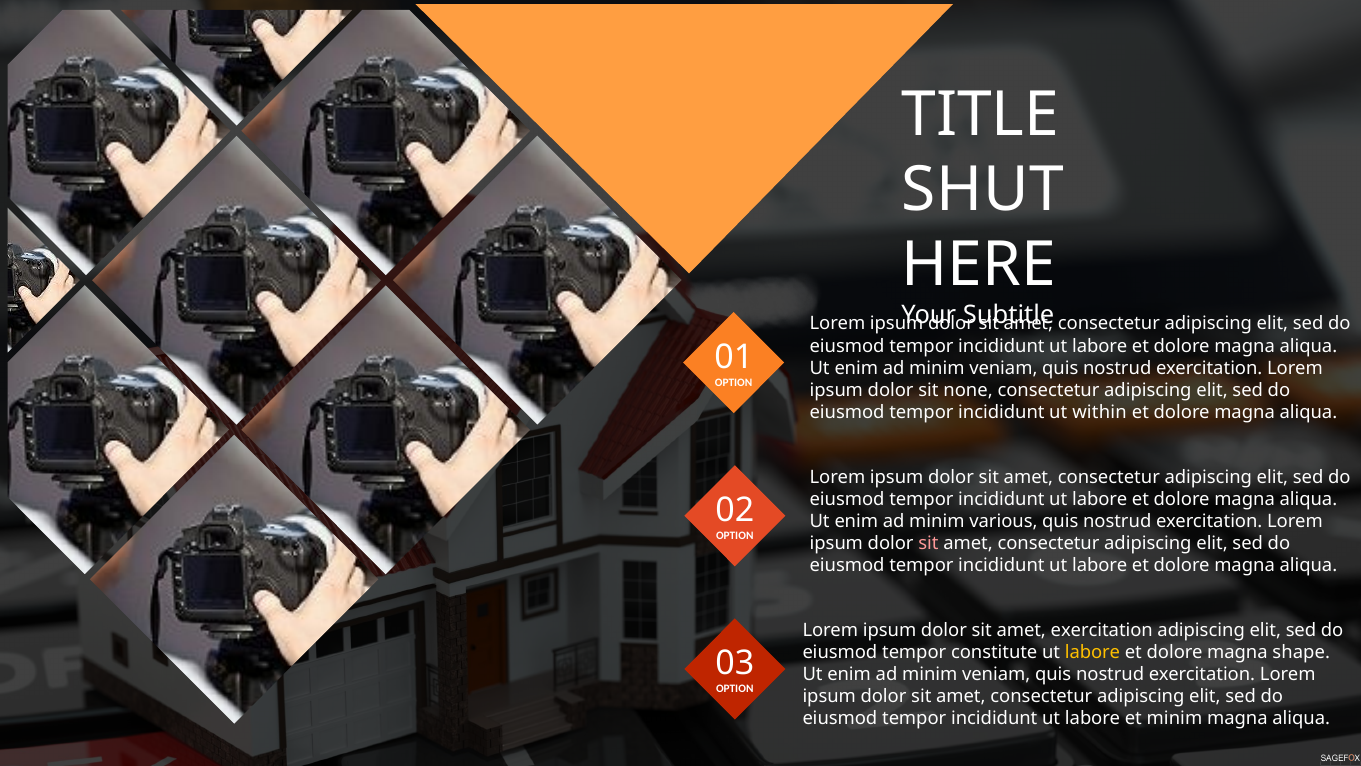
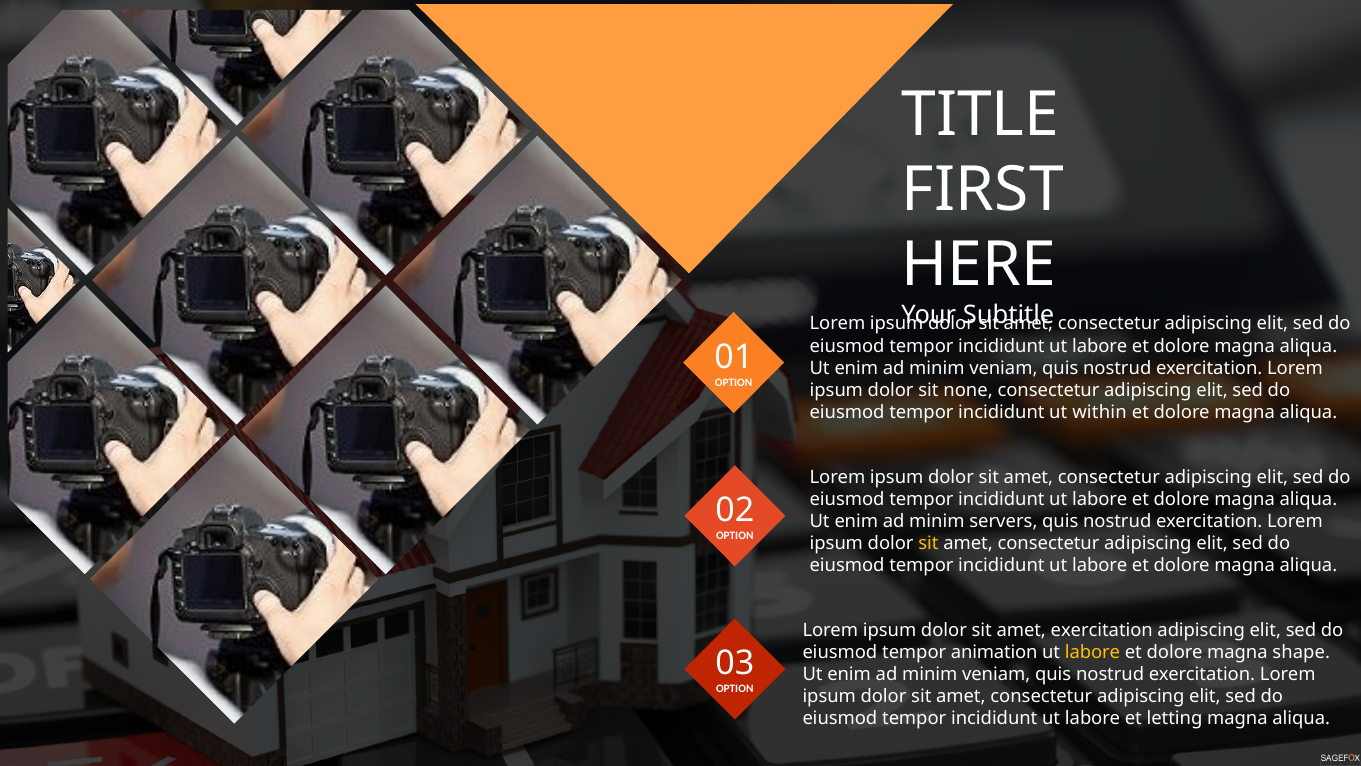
SHUT: SHUT -> FIRST (983, 190)
various: various -> servers (1003, 521)
sit colour: pink -> yellow (928, 543)
constitute: constitute -> animation (994, 652)
et minim: minim -> letting (1175, 718)
